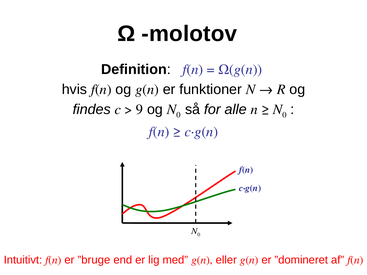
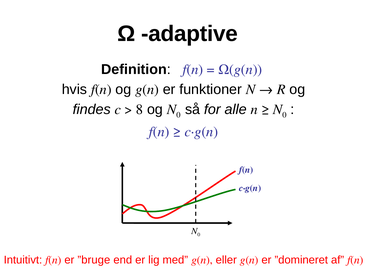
molotov: molotov -> adaptive (189, 34)
9: 9 -> 8 (140, 110)
